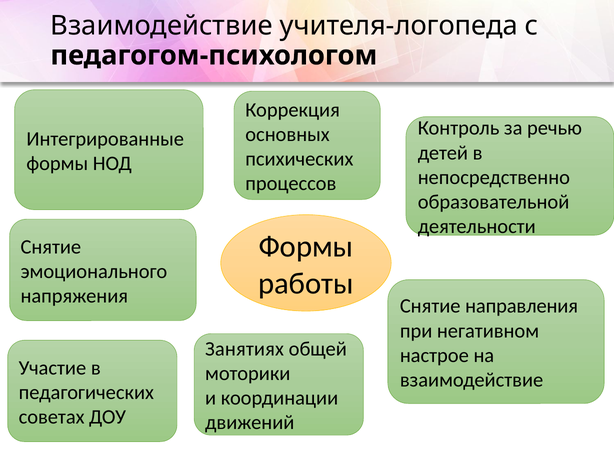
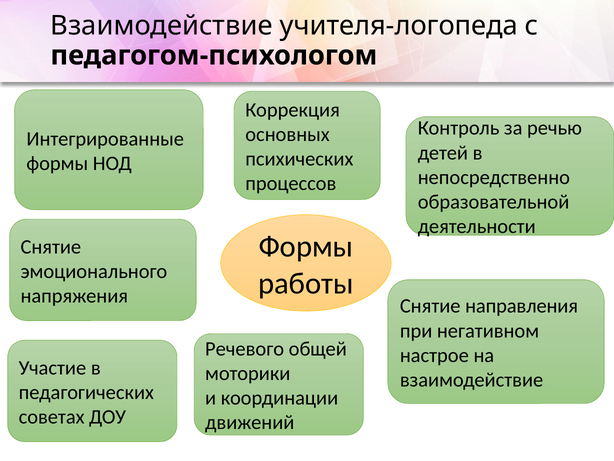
Занятиях: Занятиях -> Речевого (245, 349)
